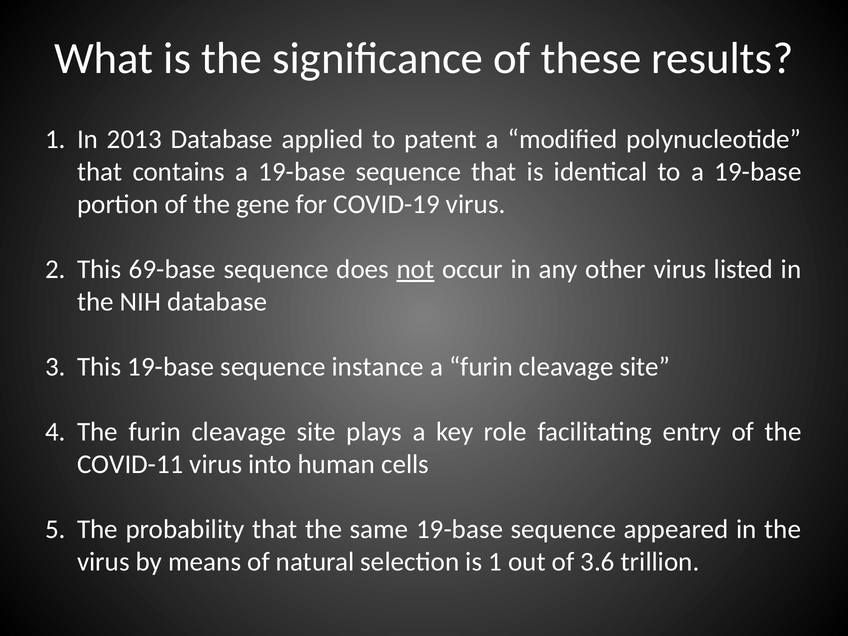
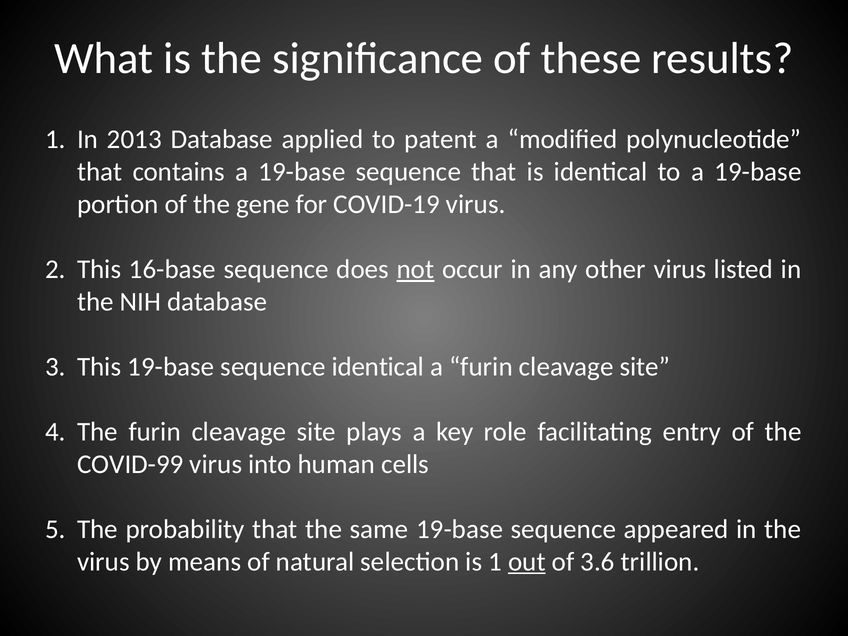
69-base: 69-base -> 16-base (172, 269)
sequence instance: instance -> identical (378, 367)
COVID-11: COVID-11 -> COVID-99 (130, 464)
out underline: none -> present (527, 562)
